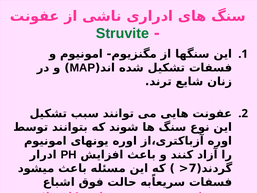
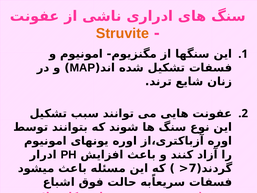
Struvite colour: green -> orange (122, 33)
